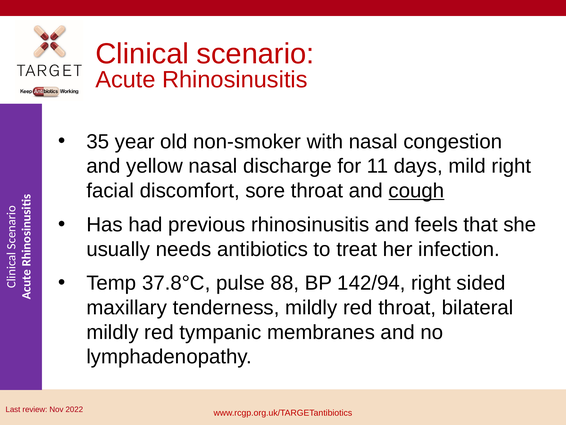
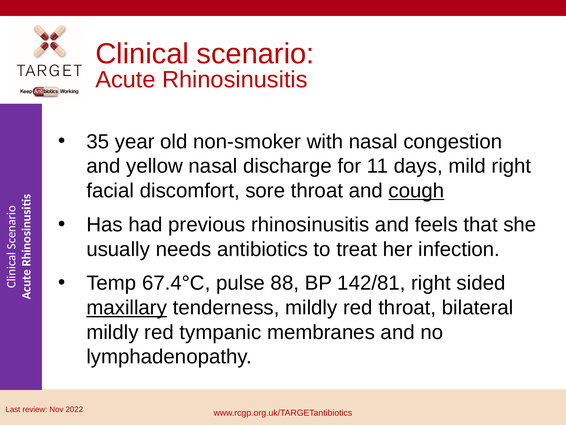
37.8°C: 37.8°C -> 67.4°C (176, 283)
142/94: 142/94 -> 142/81 (371, 283)
maxillary underline: none -> present (127, 307)
